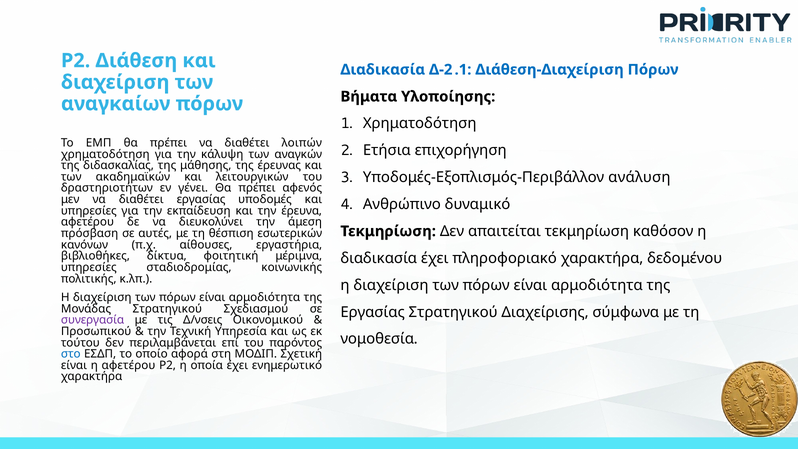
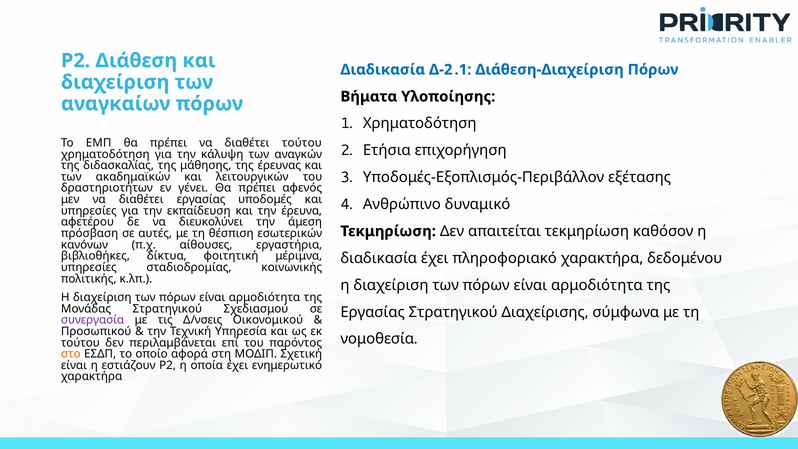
διαθέτει λοιπών: λοιπών -> τούτου (302, 143)
ανάλυση: ανάλυση -> εξέτασης (639, 177)
στο colour: blue -> orange (71, 354)
η αφετέρου: αφετέρου -> εστιάζουν (129, 365)
